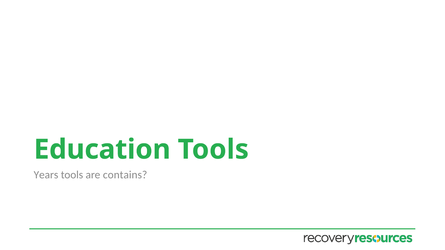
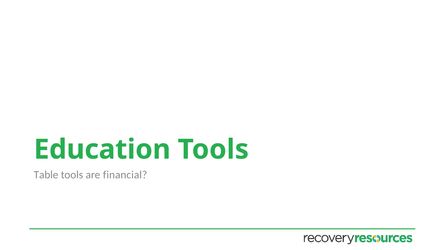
Years: Years -> Table (46, 175)
contains: contains -> financial (125, 175)
